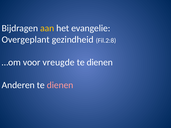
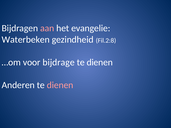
aan colour: yellow -> pink (47, 28)
Overgeplant: Overgeplant -> Waterbeken (26, 40)
vreugde: vreugde -> bijdrage (59, 62)
